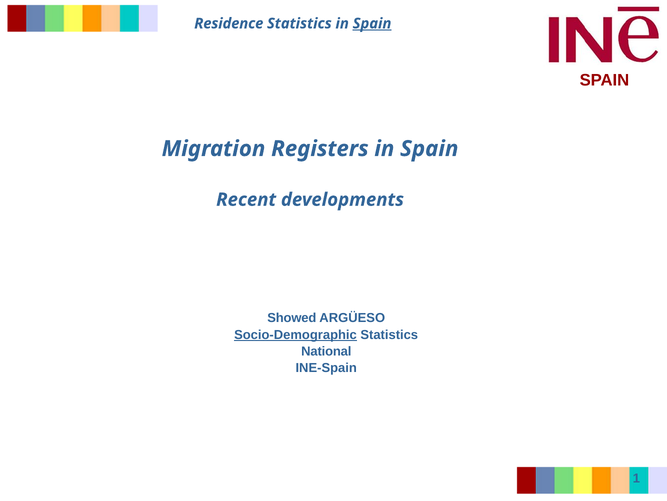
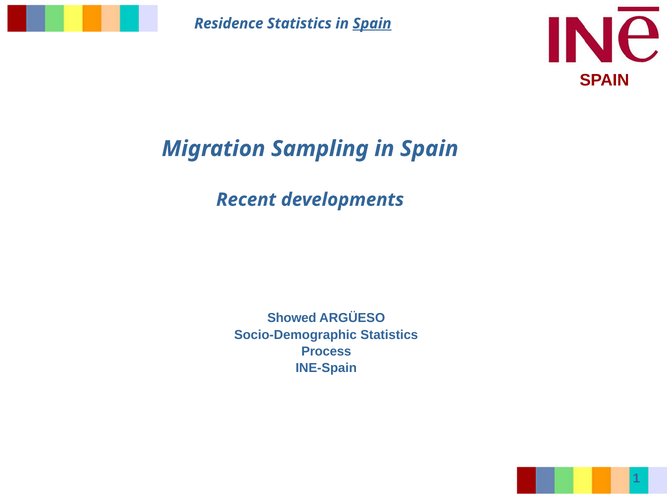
Registers: Registers -> Sampling (320, 149)
Socio-Demographic underline: present -> none (295, 334)
National: National -> Process (326, 351)
